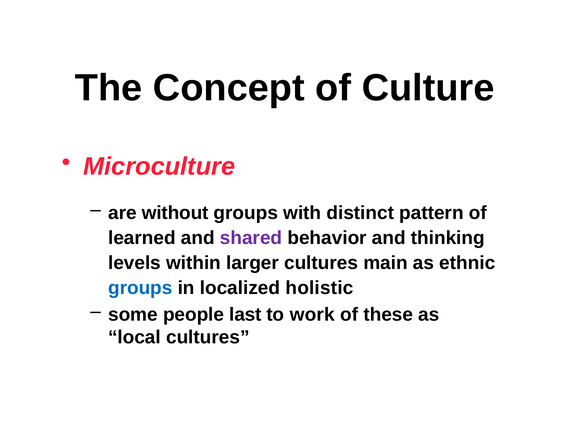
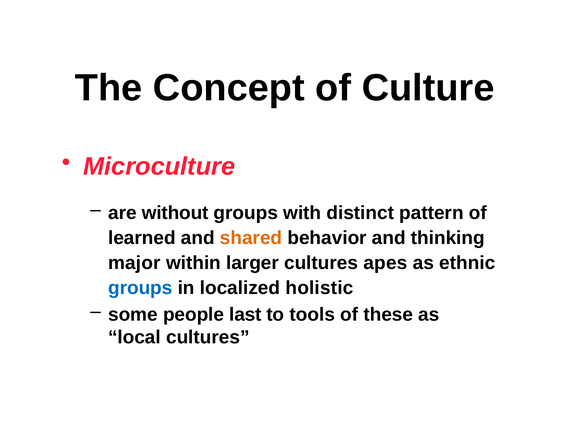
shared colour: purple -> orange (251, 238)
levels: levels -> major (134, 263)
main: main -> apes (385, 263)
work: work -> tools (312, 315)
